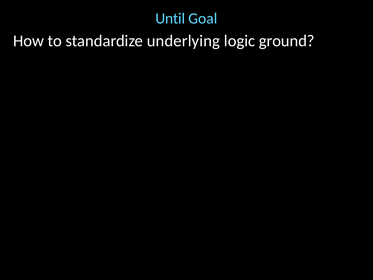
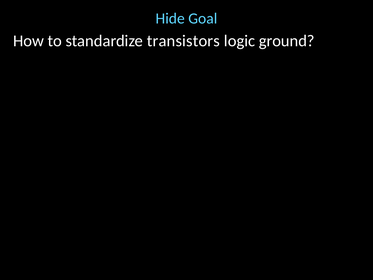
Until: Until -> Hide (170, 18)
underlying: underlying -> transistors (183, 41)
